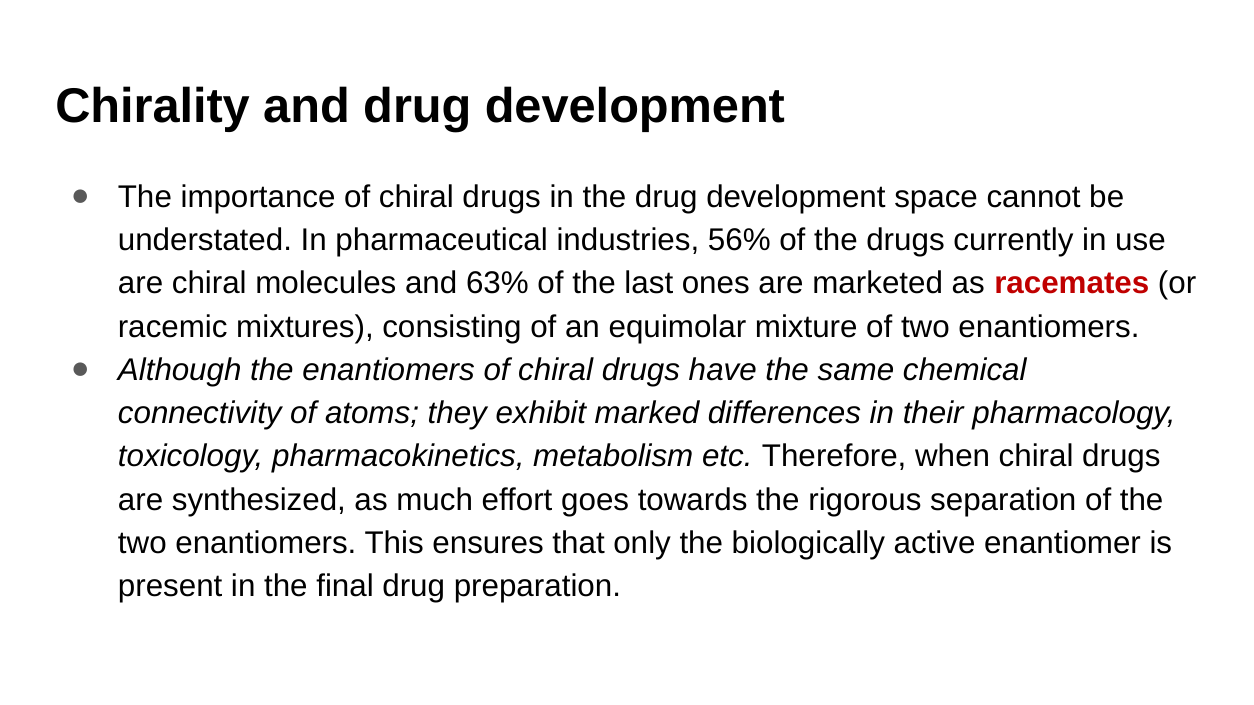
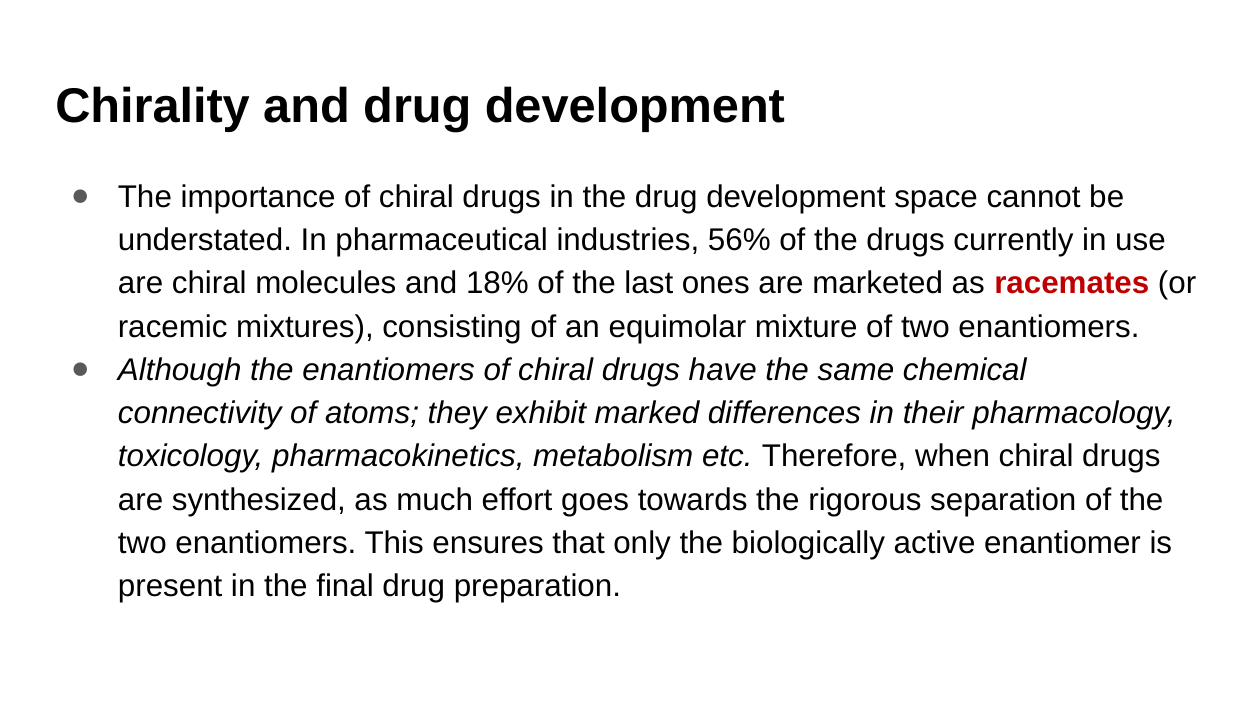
63%: 63% -> 18% (497, 284)
